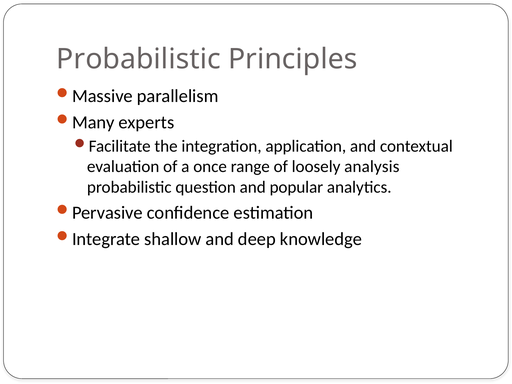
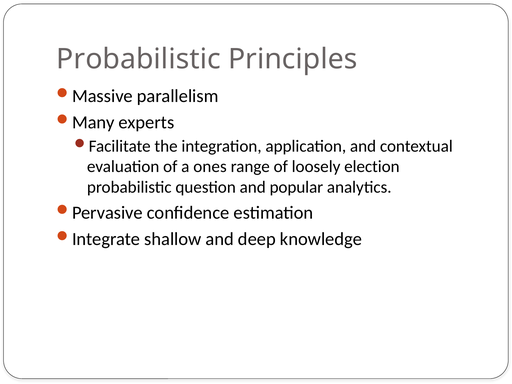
once: once -> ones (210, 167)
analysis: analysis -> election (372, 167)
